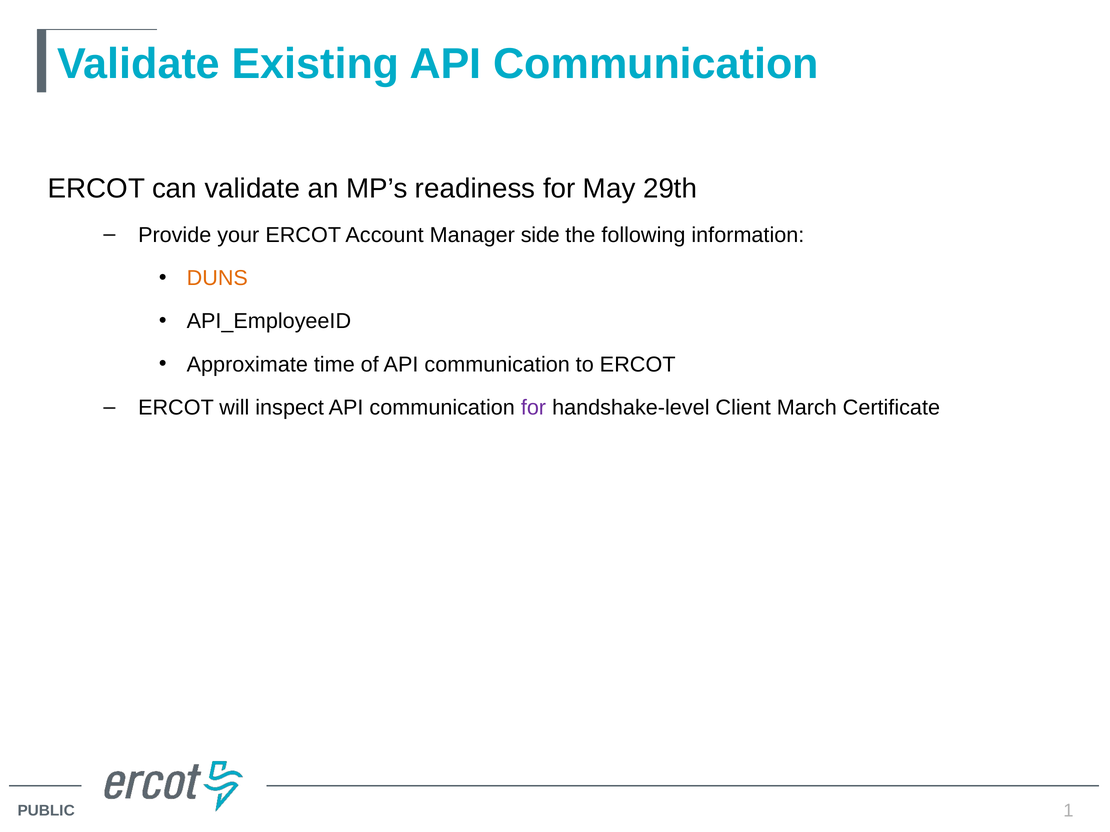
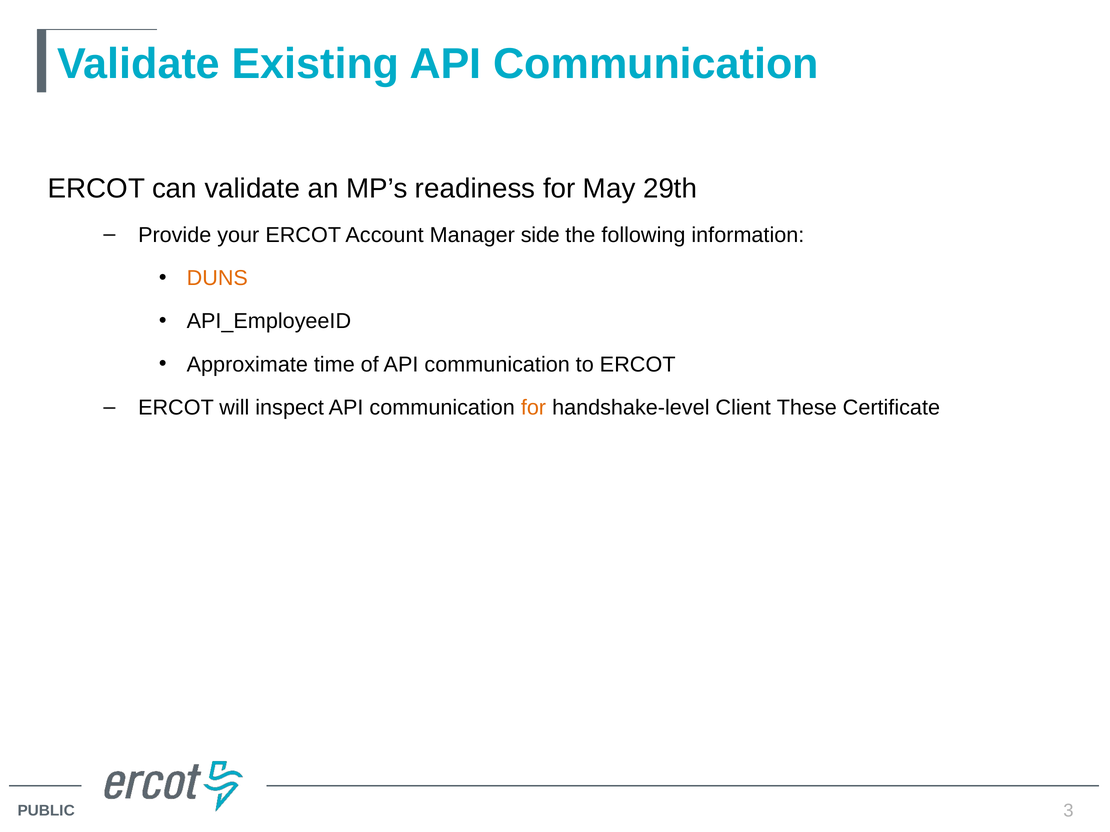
for colour: purple -> orange (533, 408)
March: March -> These (807, 408)
1: 1 -> 3 (1068, 811)
